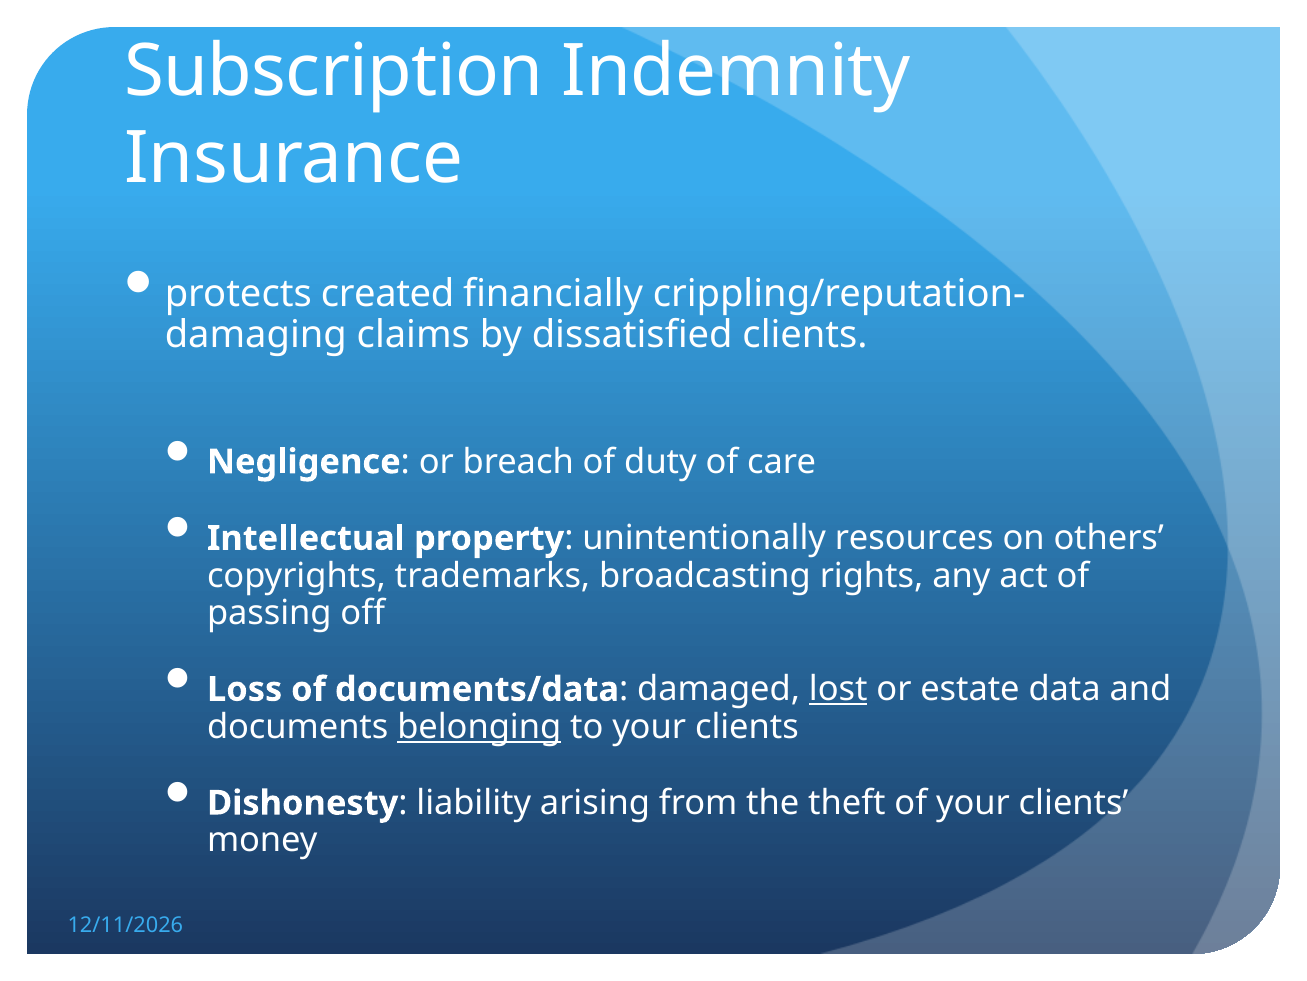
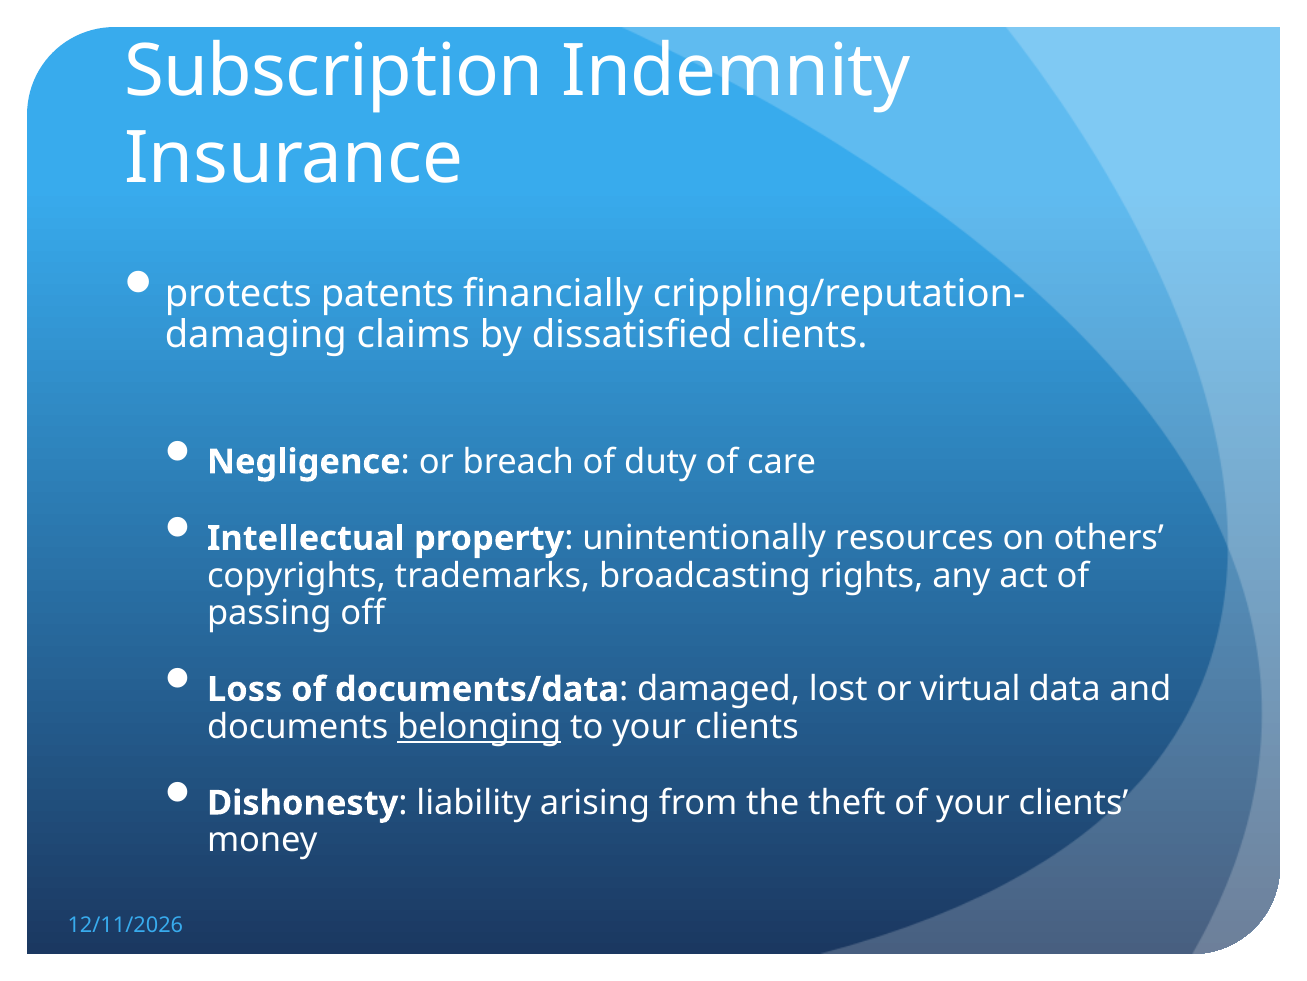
created: created -> patents (388, 293)
lost underline: present -> none (838, 689)
estate: estate -> virtual (970, 689)
